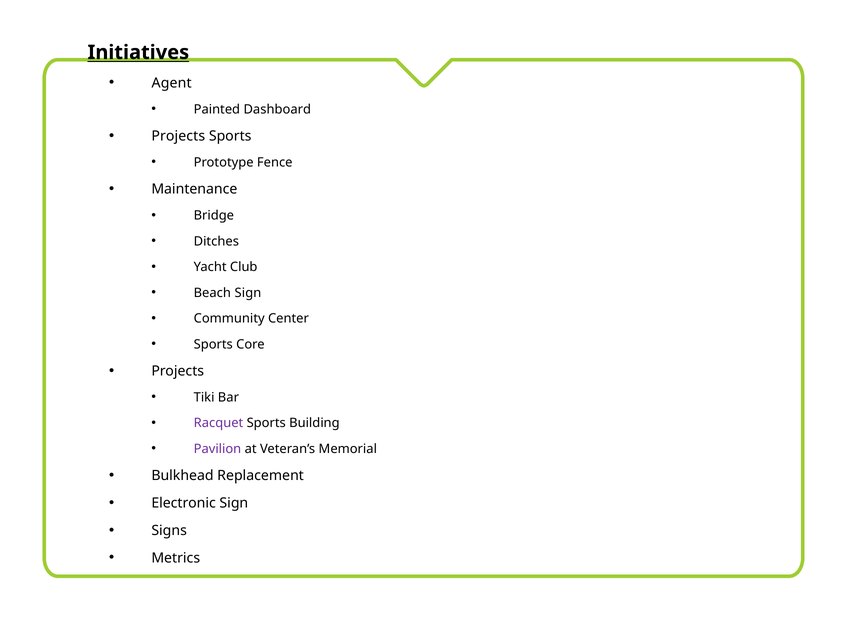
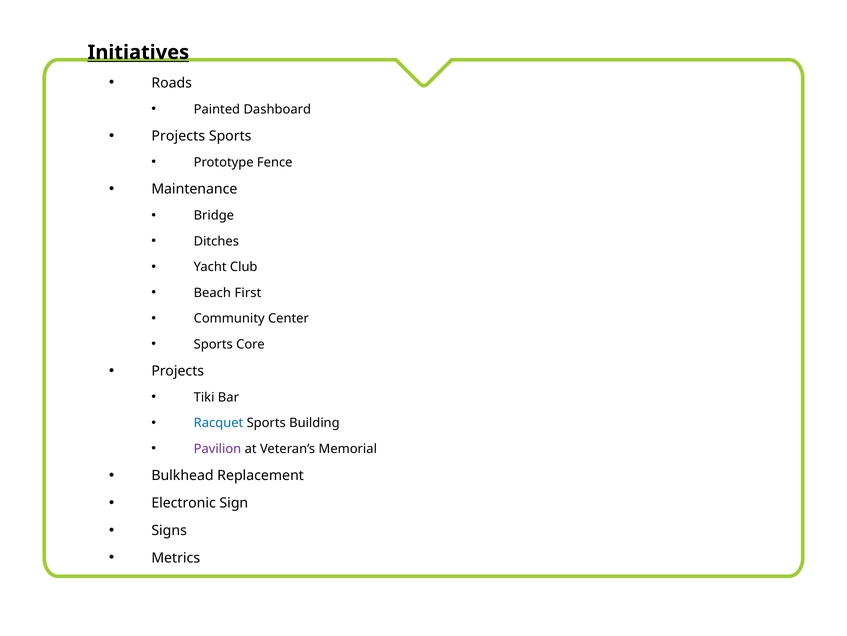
Agent: Agent -> Roads (172, 83)
Beach Sign: Sign -> First (248, 292)
Racquet colour: purple -> blue (218, 423)
